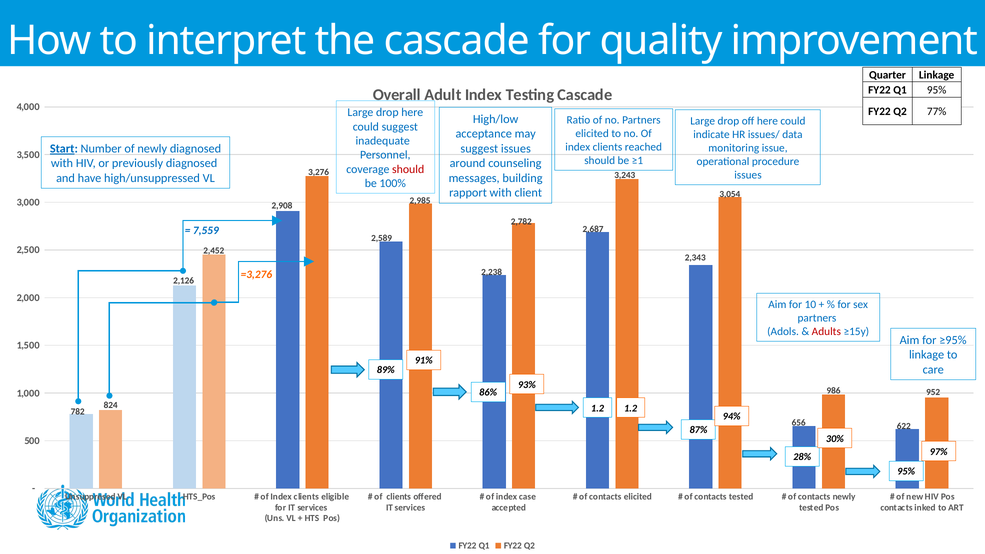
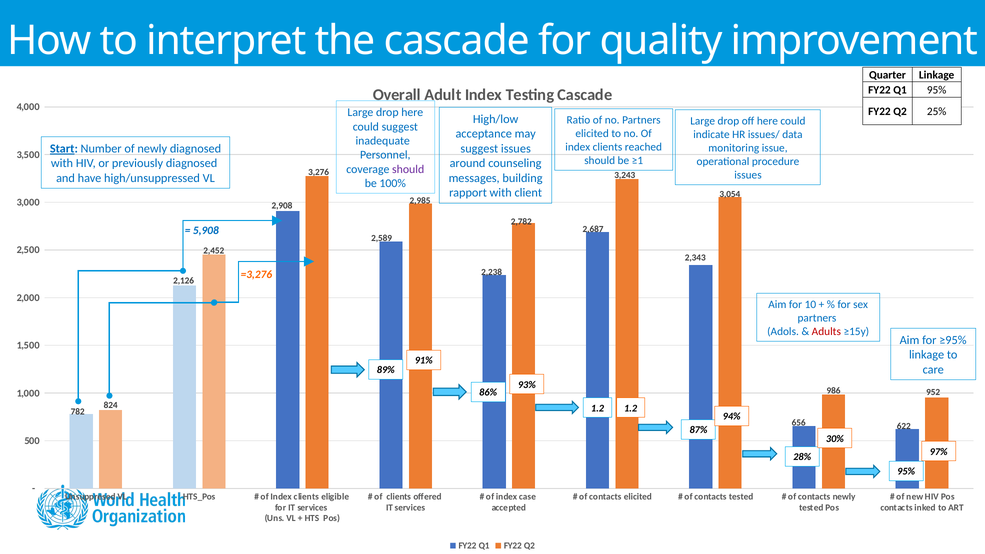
77%: 77% -> 25% (937, 112)
should colour: red -> purple (408, 169)
7,559: 7,559 -> 5,908 (206, 230)
